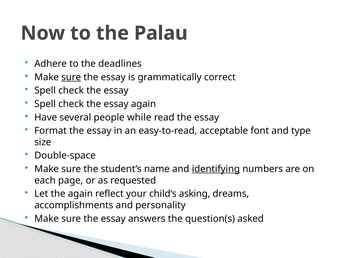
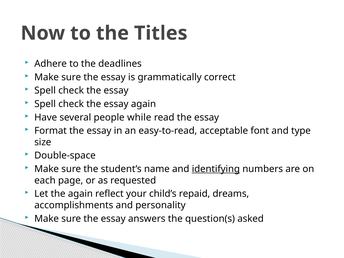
Palau: Palau -> Titles (161, 33)
sure underline: present -> none (71, 77)
asking: asking -> repaid (195, 194)
